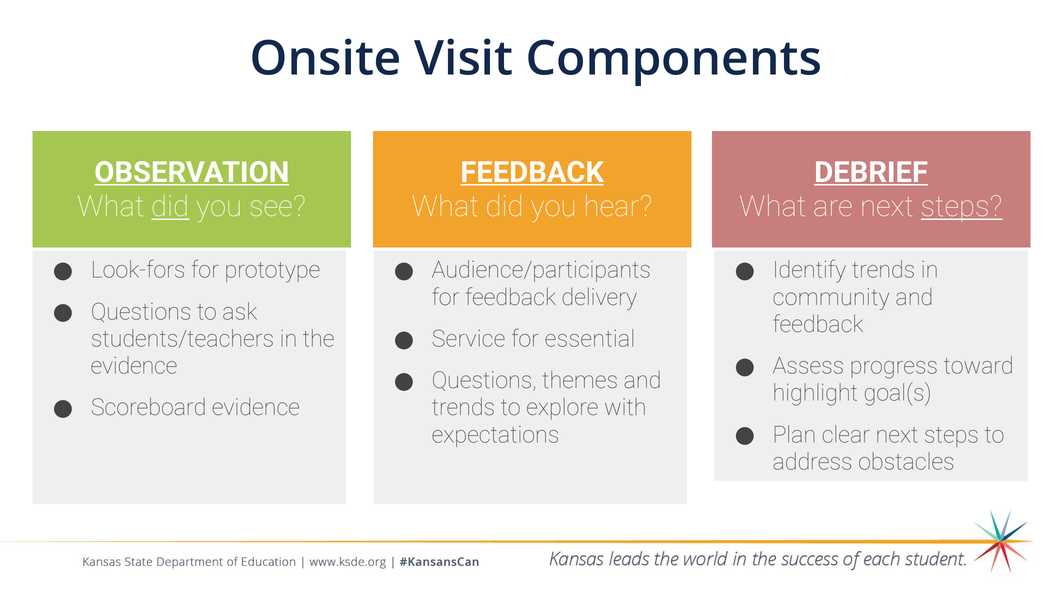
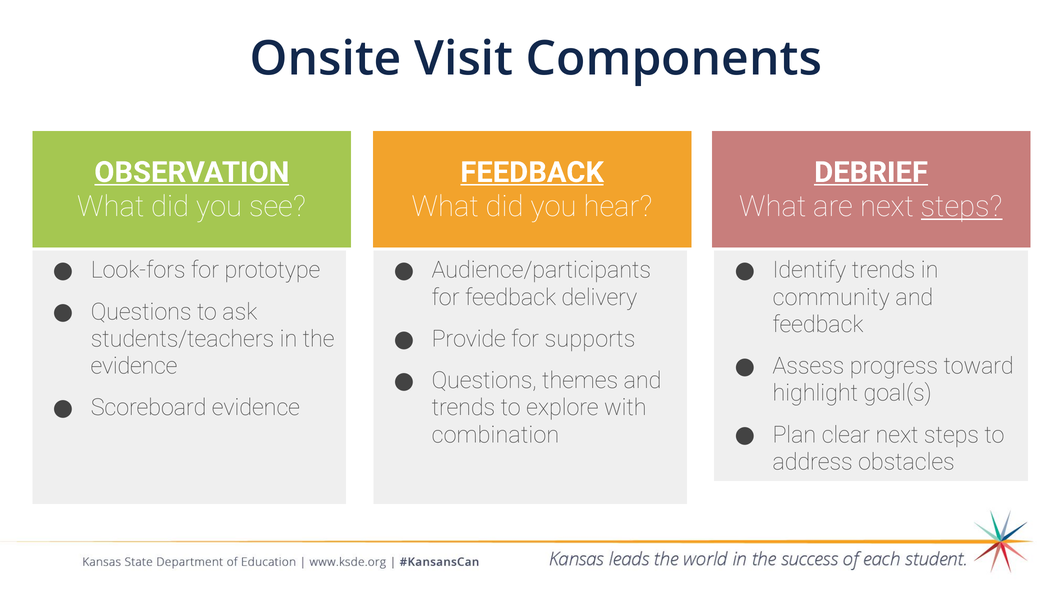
did underline: present -> none (170, 207)
Service: Service -> Provide (469, 339)
essential: essential -> supports (590, 339)
expectations: expectations -> combination (495, 435)
